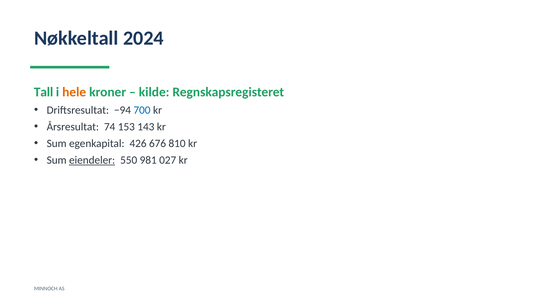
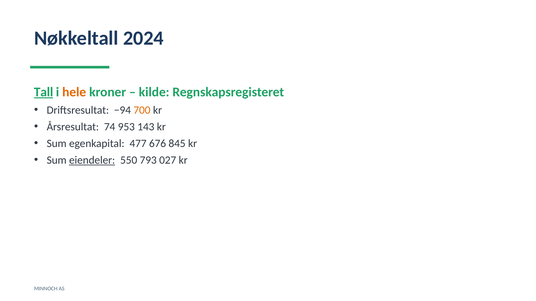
Tall underline: none -> present (44, 92)
700 colour: blue -> orange (142, 110)
153: 153 -> 953 (126, 127)
426: 426 -> 477 (138, 144)
810: 810 -> 845 (177, 144)
981: 981 -> 793 (148, 160)
